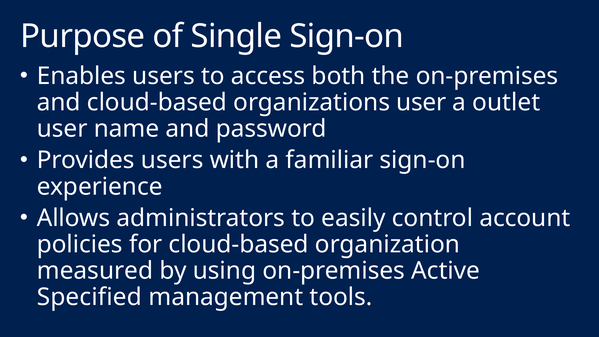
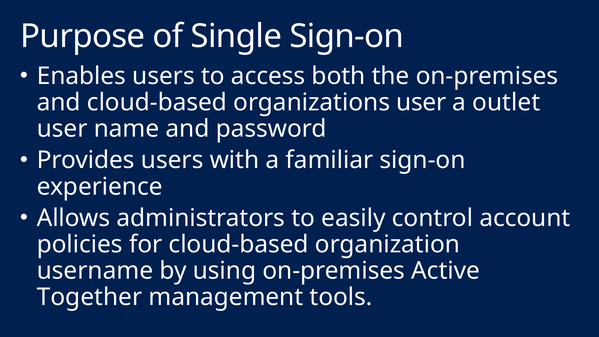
measured: measured -> username (95, 271)
Specified: Specified -> Together (89, 297)
